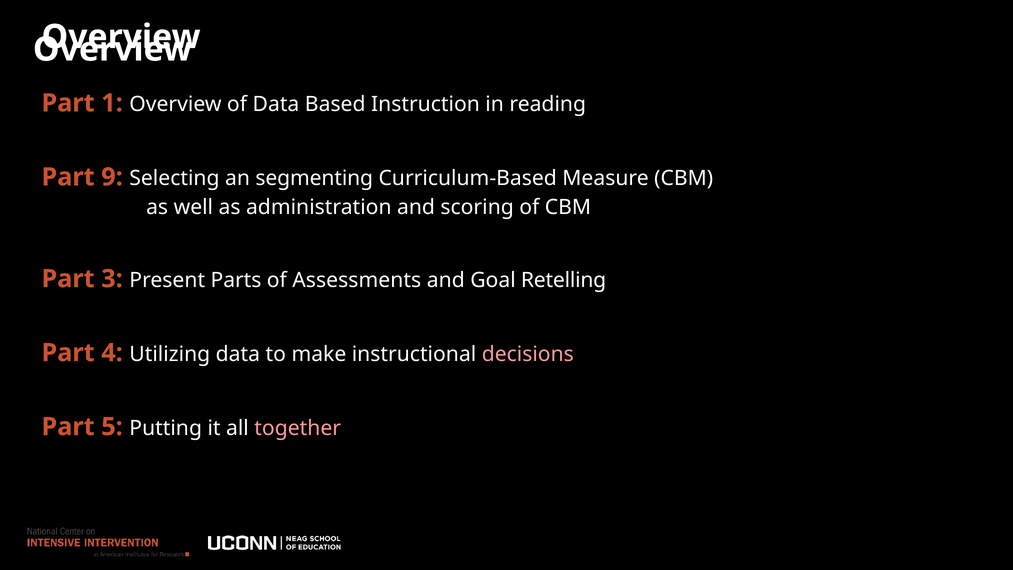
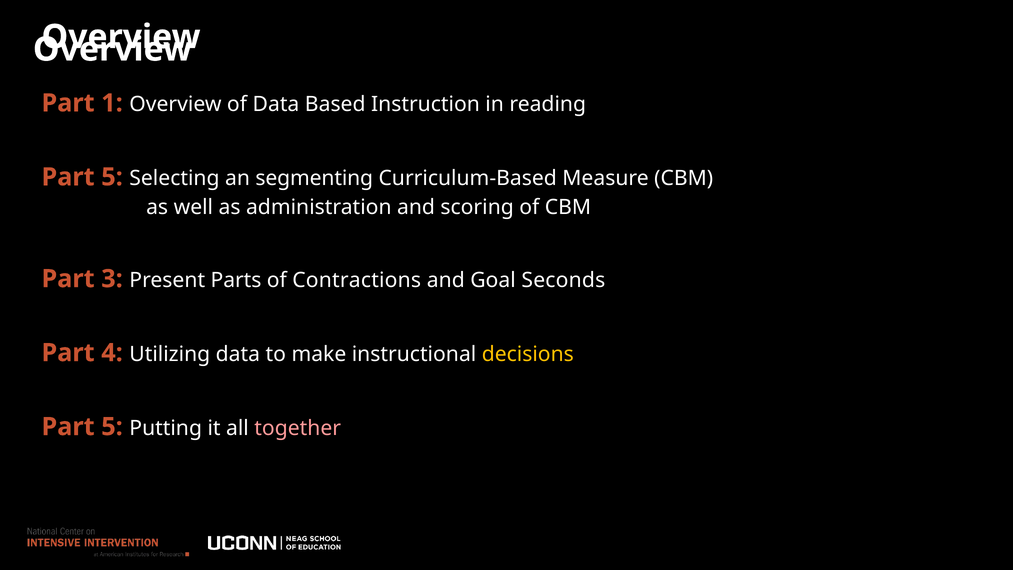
9: 9 -> 5 (112, 177)
Assessments: Assessments -> Contractions (357, 280)
Retelling: Retelling -> Seconds (563, 280)
decisions colour: pink -> yellow (528, 354)
